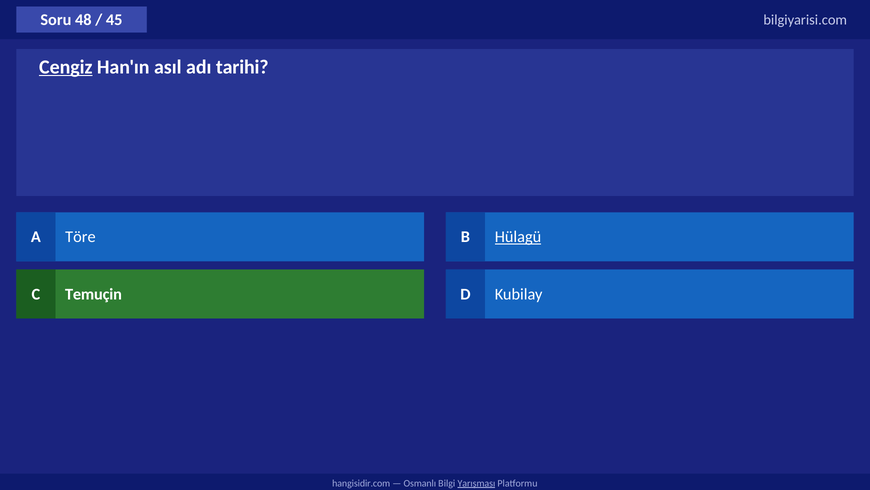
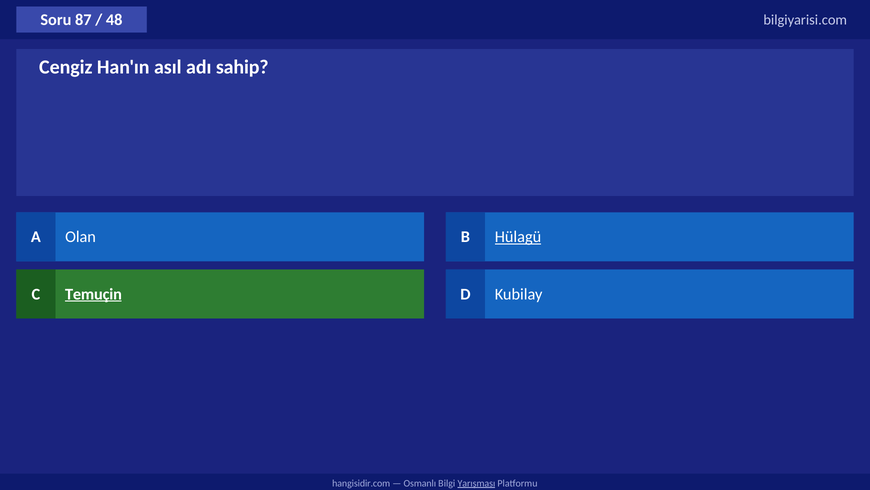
48: 48 -> 87 (83, 20)
45: 45 -> 48 (114, 20)
Cengiz underline: present -> none (66, 67)
tarihi: tarihi -> sahip (242, 67)
Töre: Töre -> Olan (81, 237)
Temuçin underline: none -> present (93, 294)
